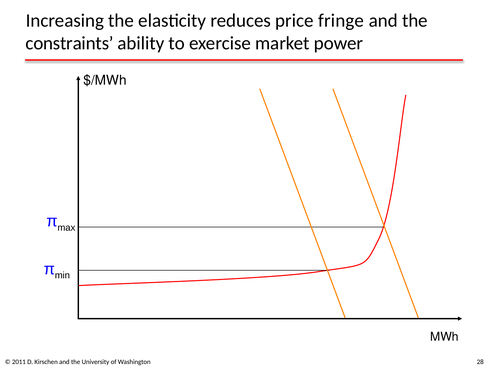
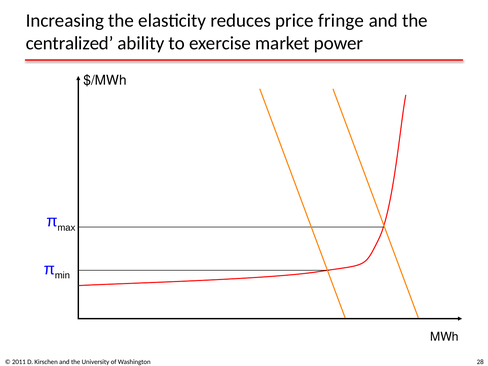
constraints: constraints -> centralized (70, 43)
